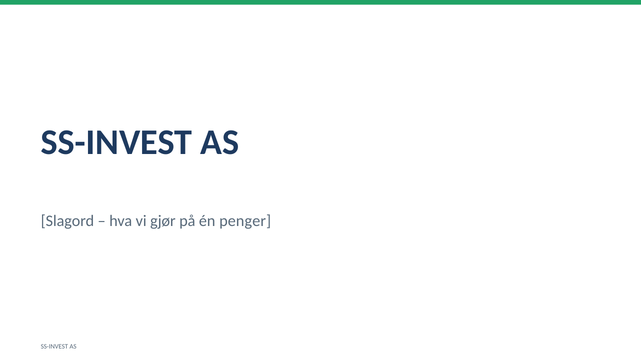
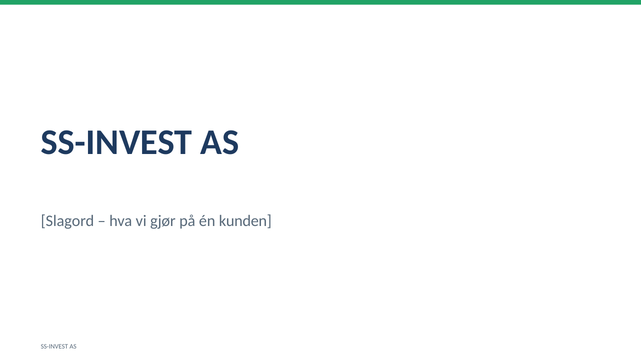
penger: penger -> kunden (245, 221)
